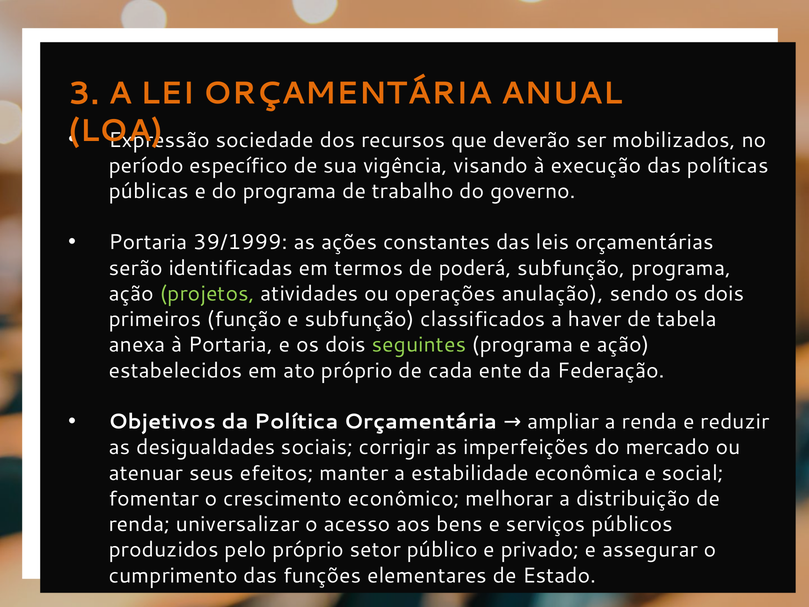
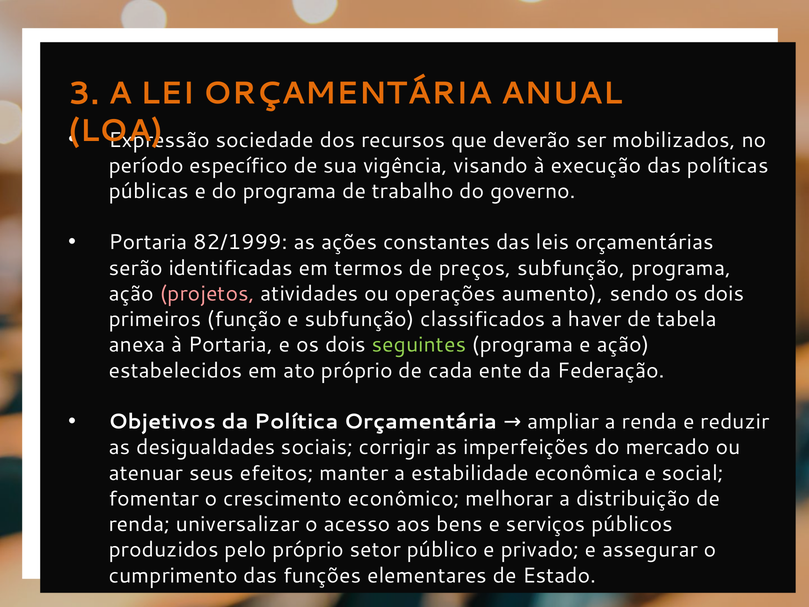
39/1999: 39/1999 -> 82/1999 (241, 242)
poderá: poderá -> preços (475, 268)
projetos colour: light green -> pink (207, 294)
anulação: anulação -> aumento (553, 294)
